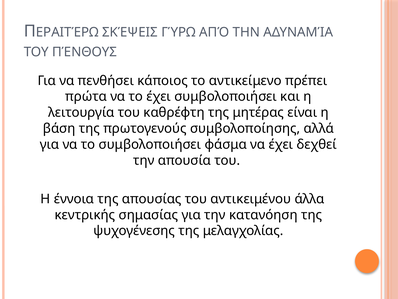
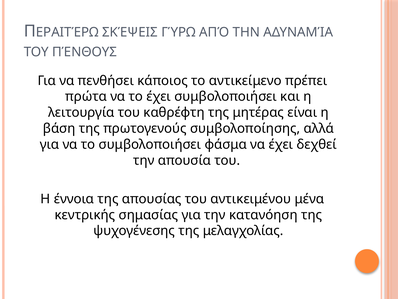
άλλα: άλλα -> μένα (309, 199)
